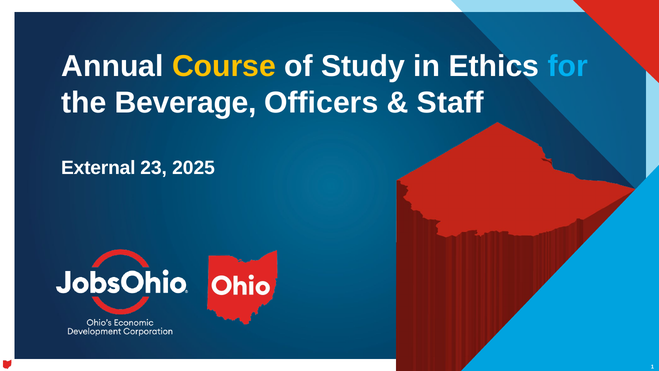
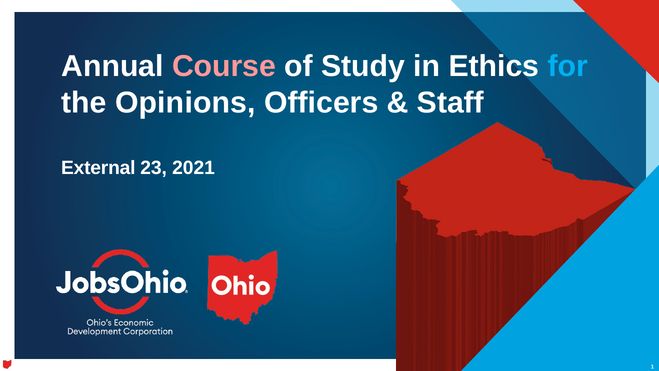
Course colour: yellow -> pink (224, 66)
Beverage: Beverage -> Opinions (185, 103)
2025: 2025 -> 2021 (194, 168)
